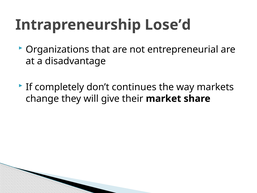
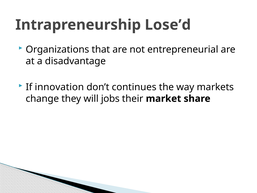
completely: completely -> innovation (59, 87)
give: give -> jobs (110, 99)
